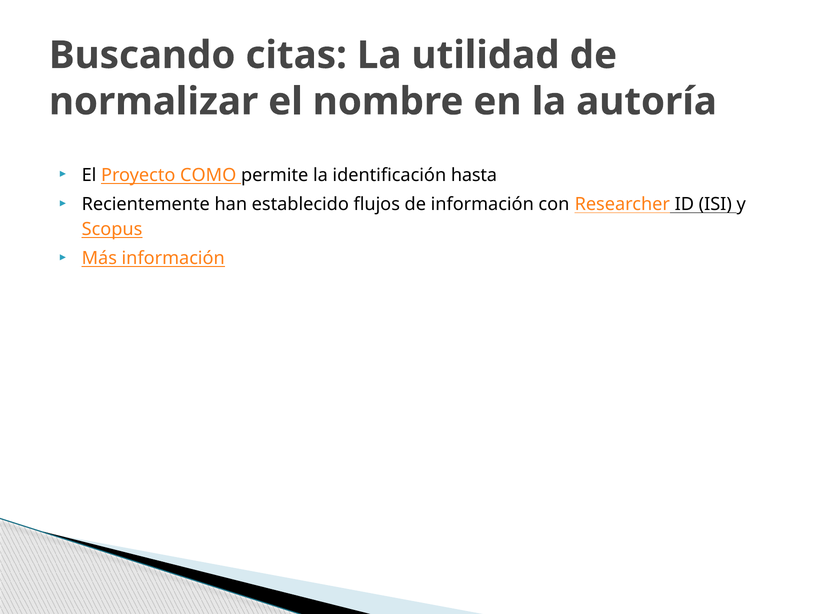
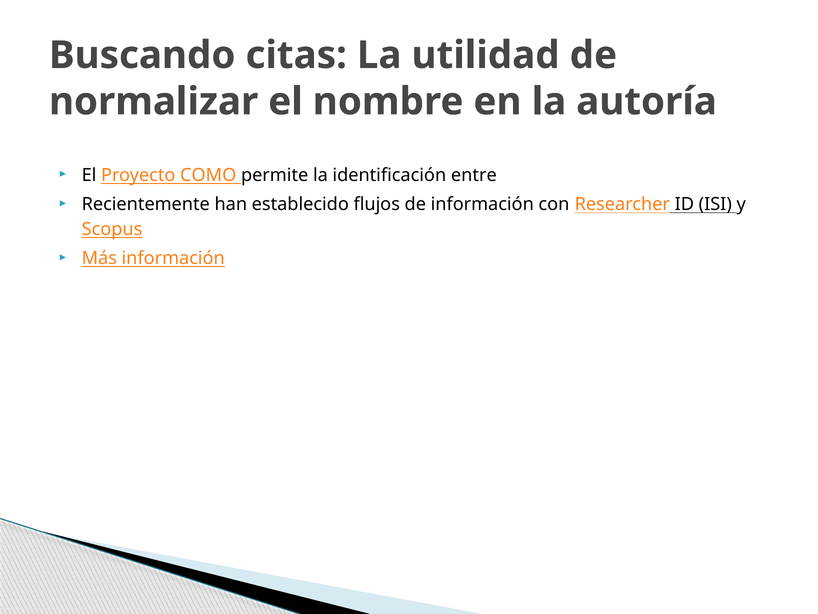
hasta: hasta -> entre (474, 175)
